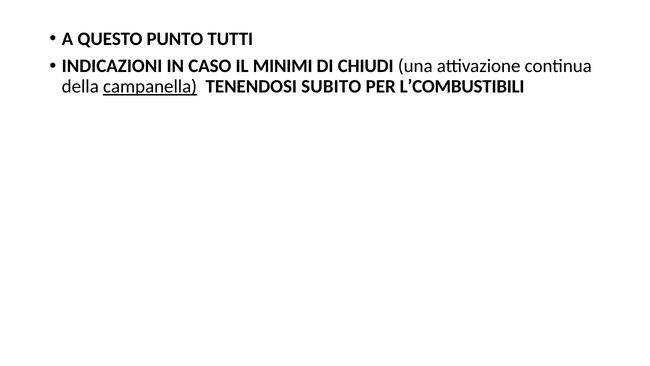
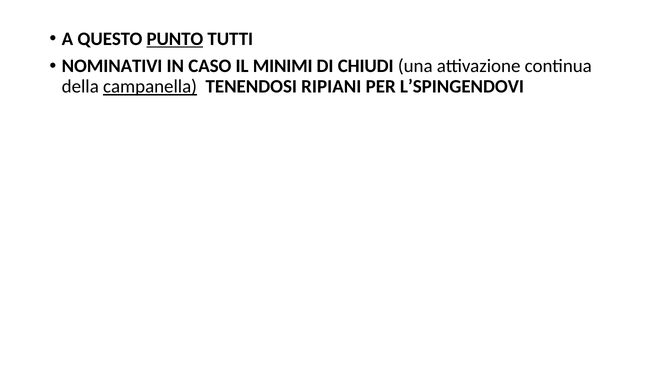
PUNTO underline: none -> present (175, 39)
INDICAZIONI: INDICAZIONI -> NOMINATIVI (112, 66)
SUBITO: SUBITO -> RIPIANI (331, 87)
L’COMBUSTIBILI: L’COMBUSTIBILI -> L’SPINGENDOVI (462, 87)
